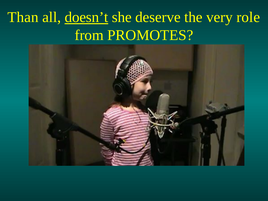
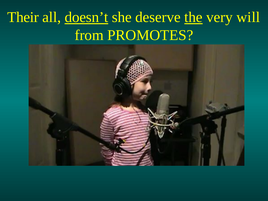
Than: Than -> Their (23, 17)
the underline: none -> present (193, 17)
role: role -> will (248, 17)
